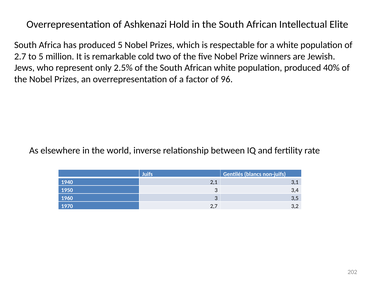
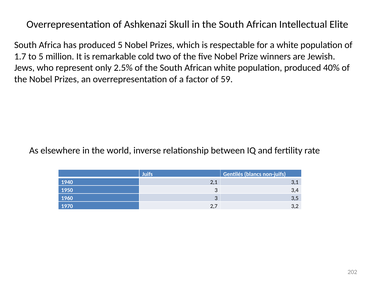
Hold: Hold -> Skull (179, 24)
2.7: 2.7 -> 1.7 (20, 56)
96: 96 -> 59 (227, 79)
